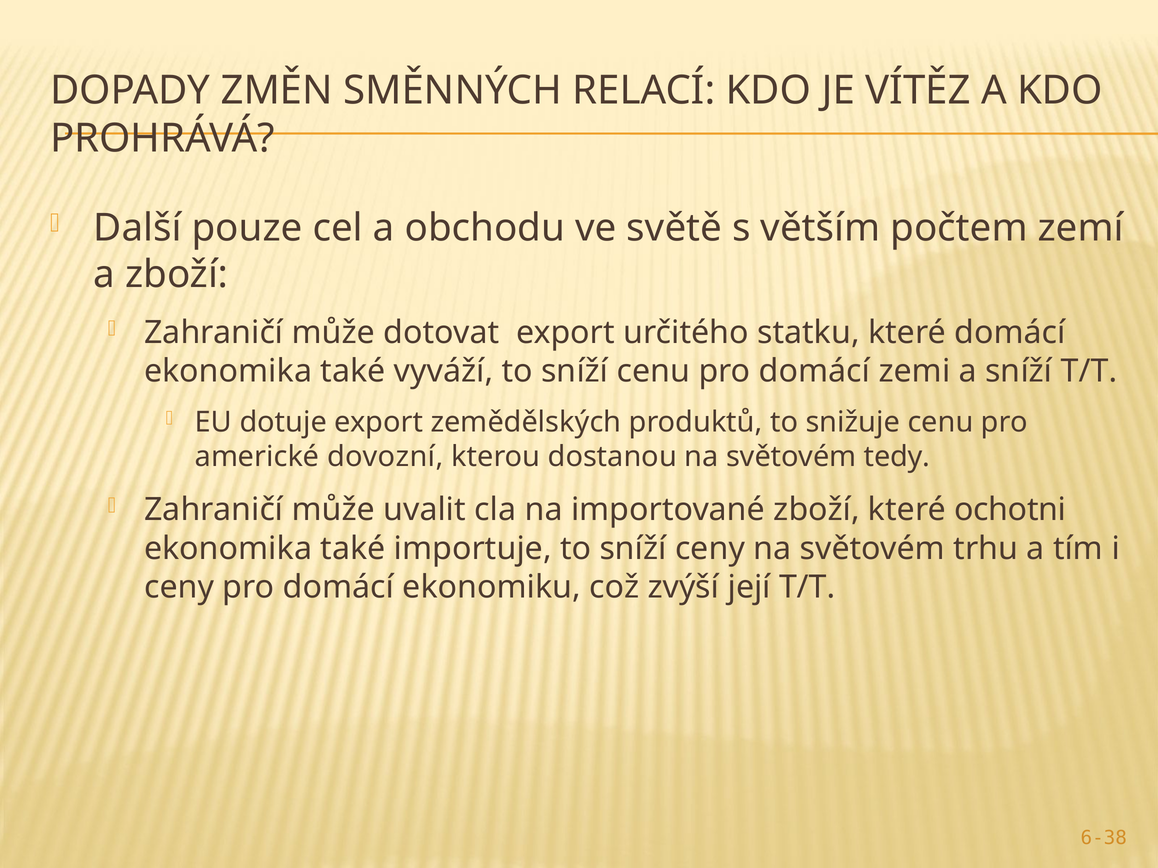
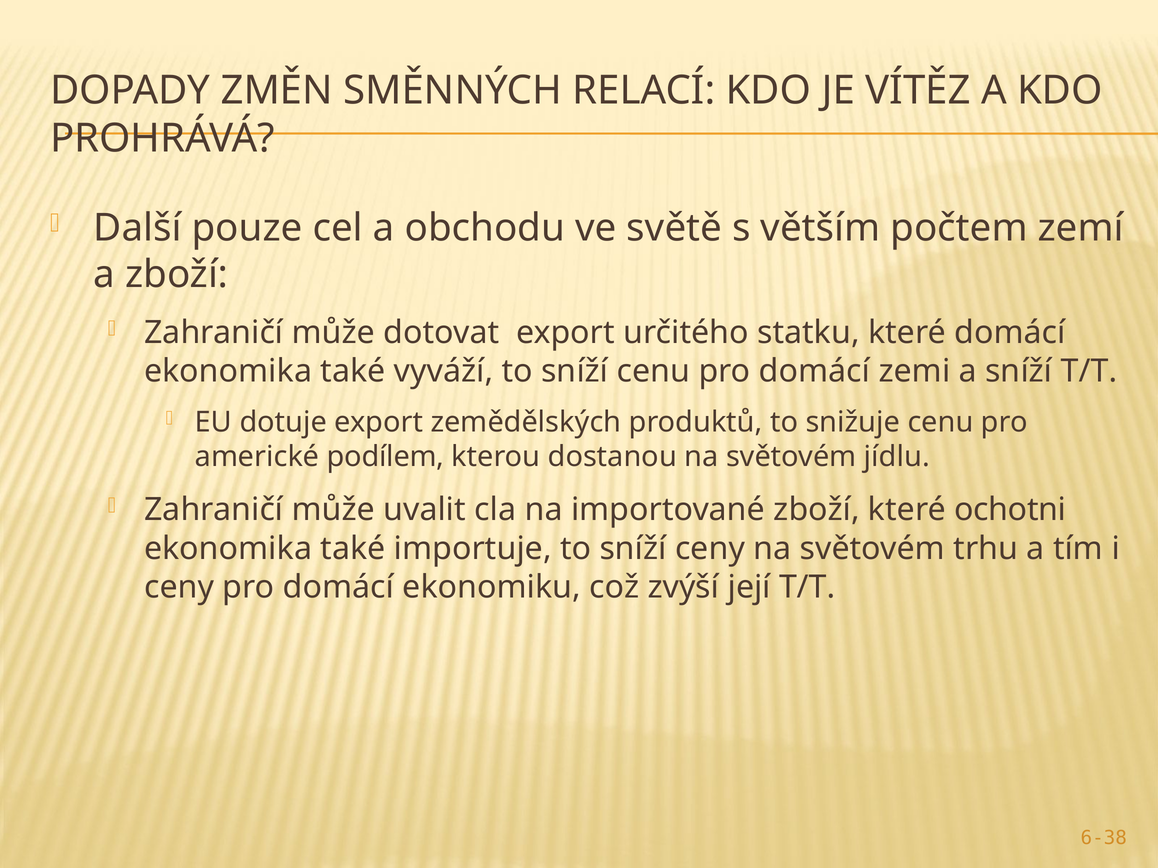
dovozní: dovozní -> podílem (386, 457)
tedy: tedy -> jídlu (897, 457)
